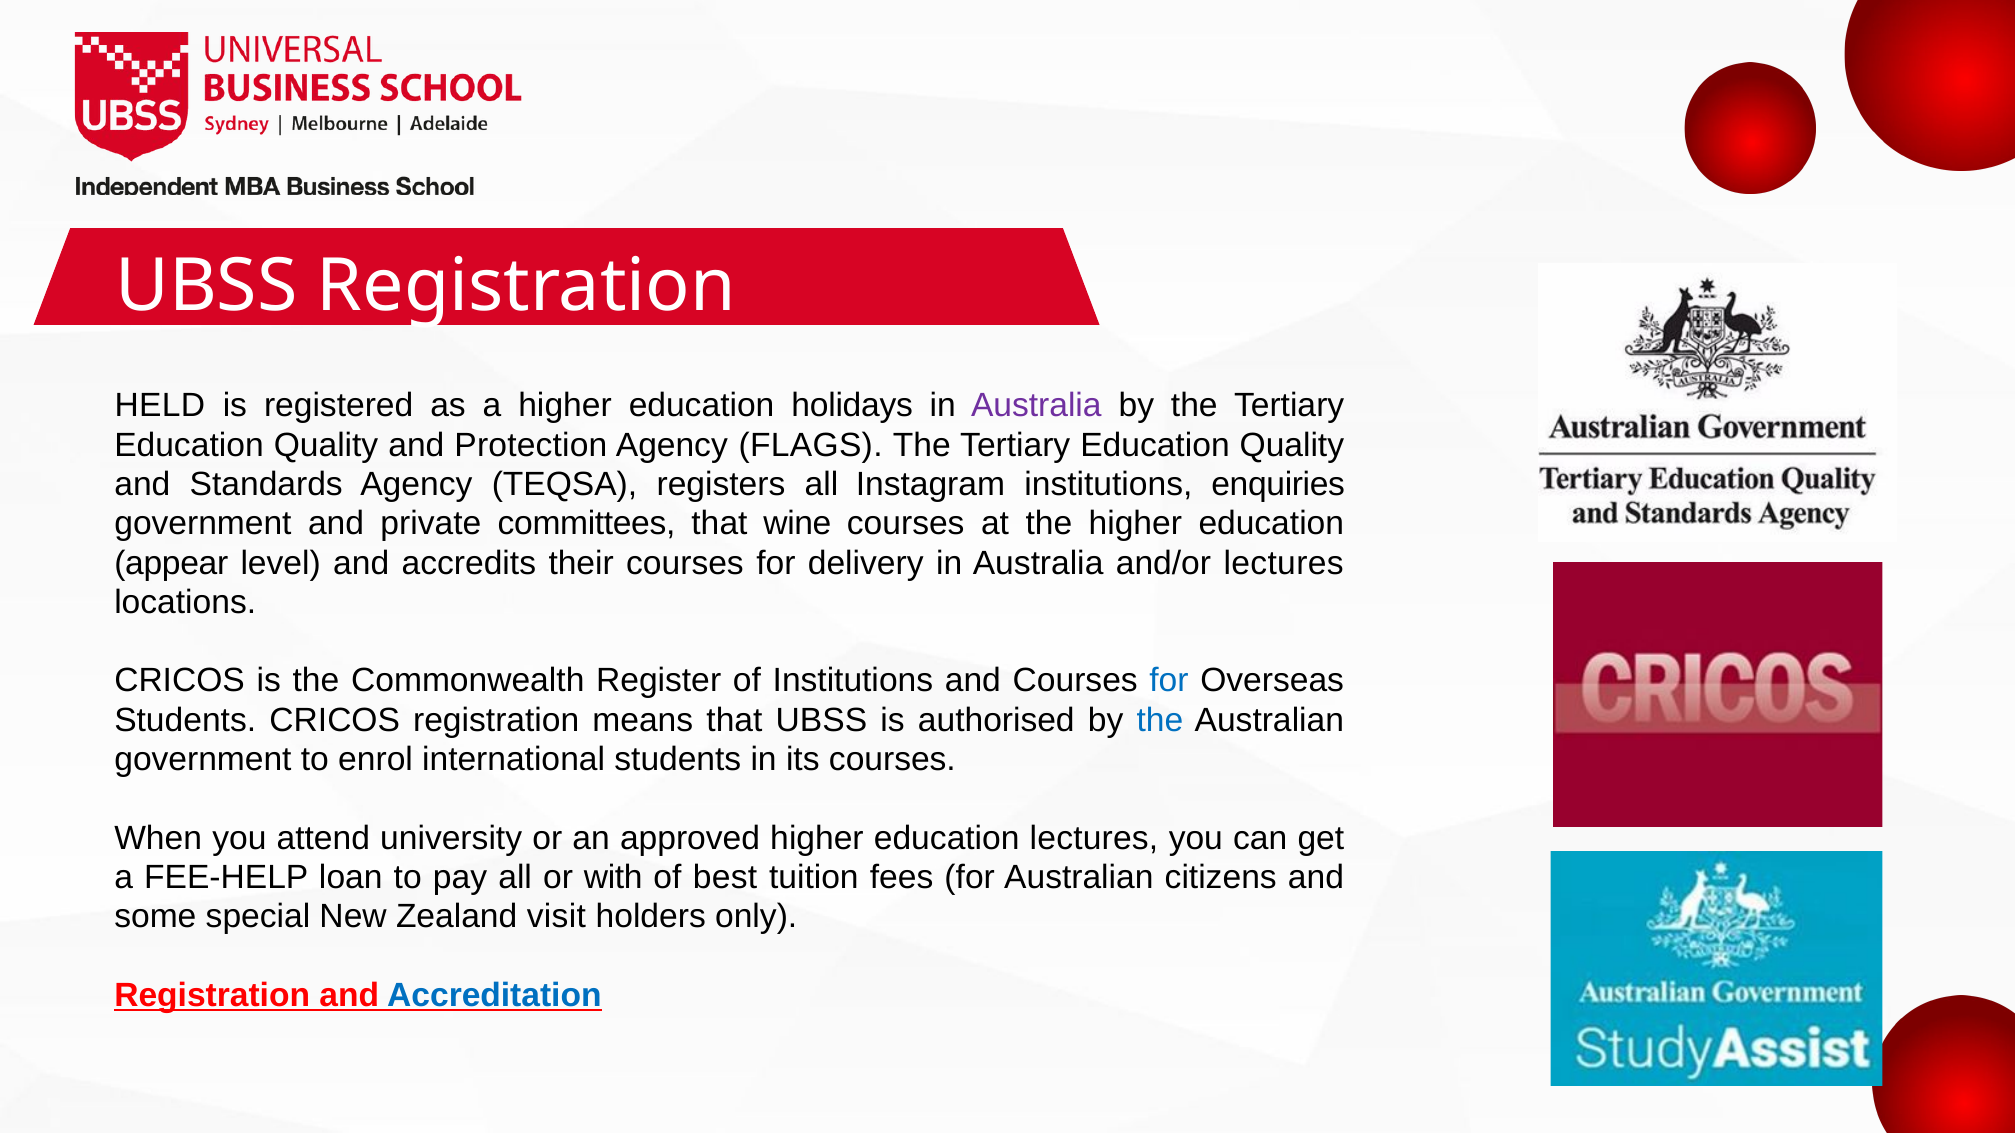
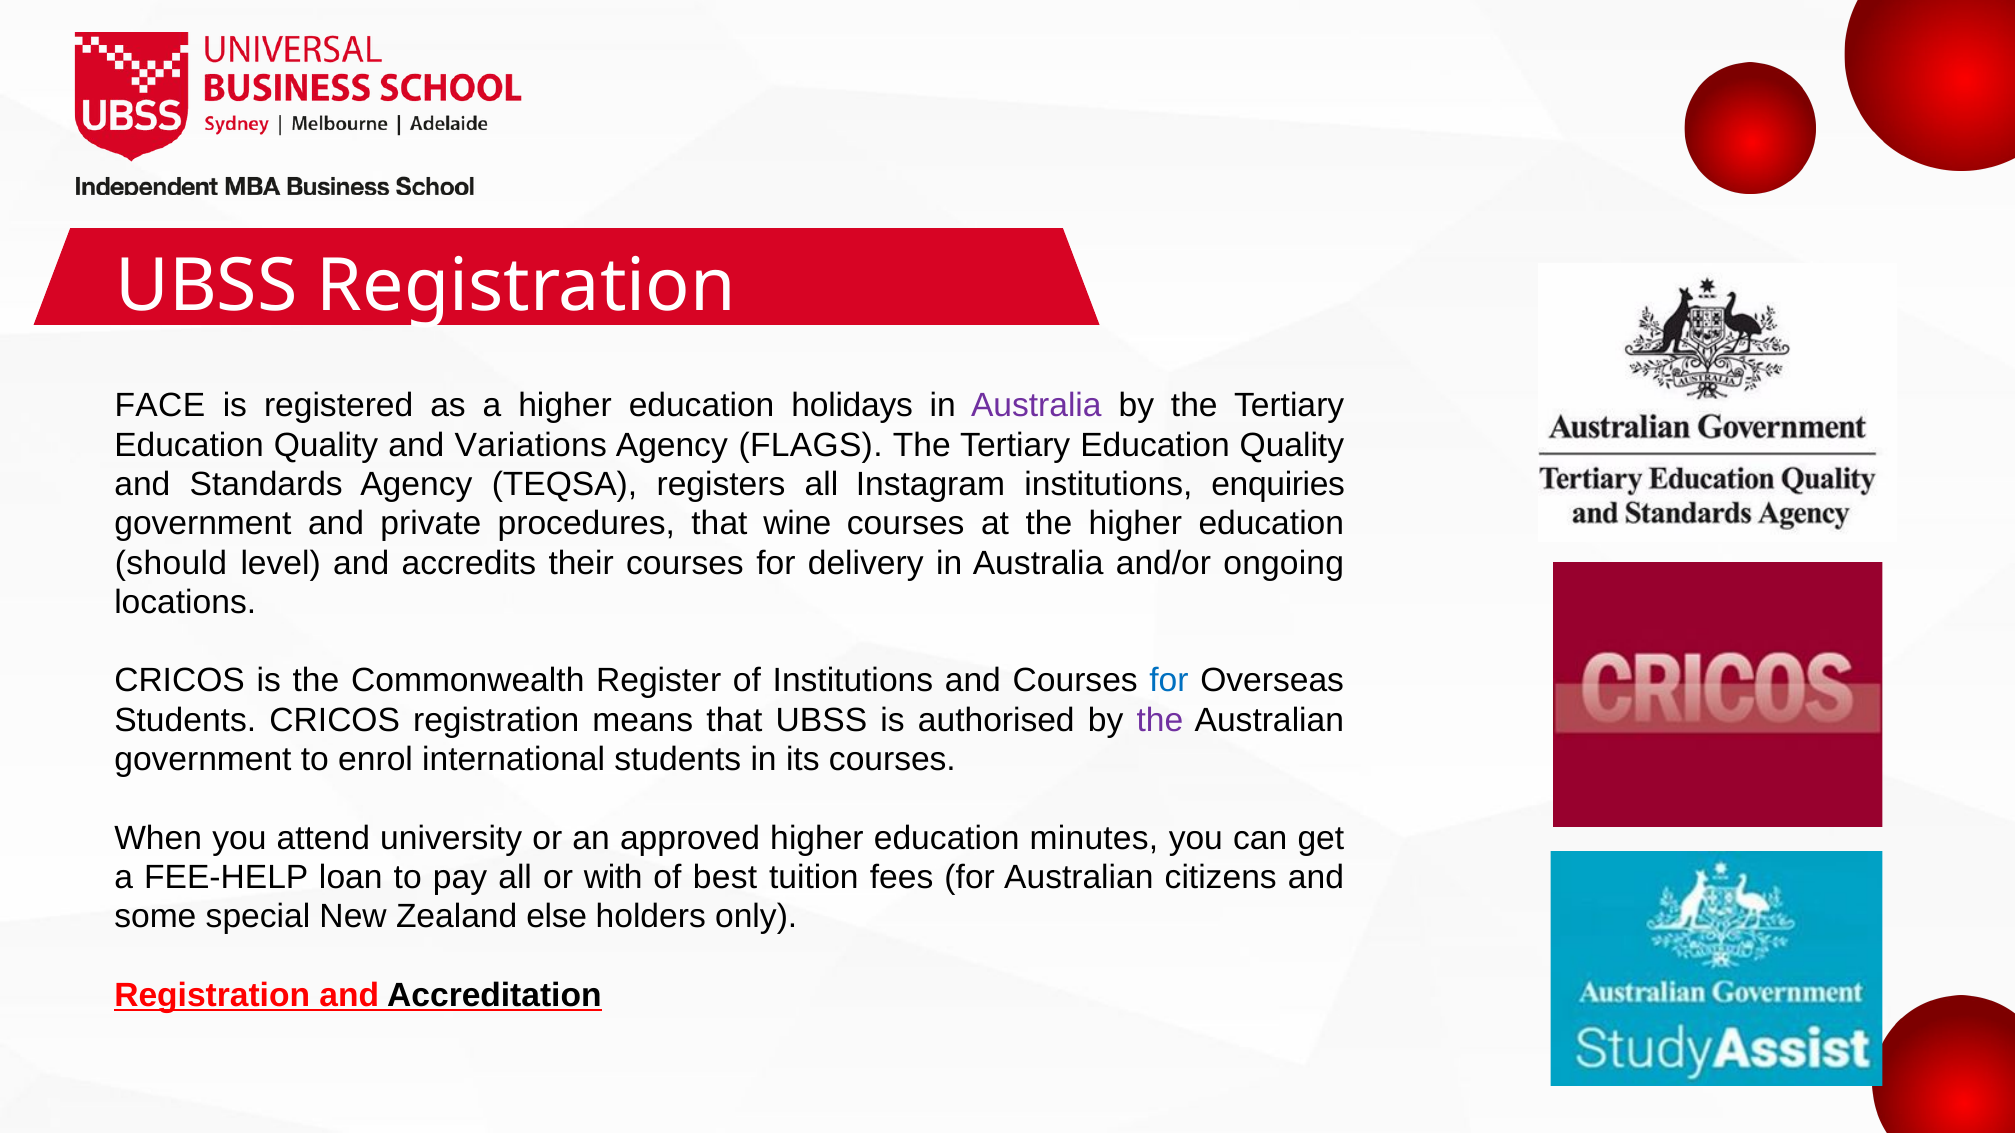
HELD: HELD -> FACE (160, 406)
Protection: Protection -> Variations (531, 445)
committees: committees -> procedures (586, 524)
appear: appear -> should (171, 563)
and/or lectures: lectures -> ongoing (1284, 563)
the colour: blue -> purple (1160, 720)
education lectures: lectures -> minutes (1094, 838)
visit: visit -> else (557, 917)
Accreditation colour: blue -> black (494, 996)
